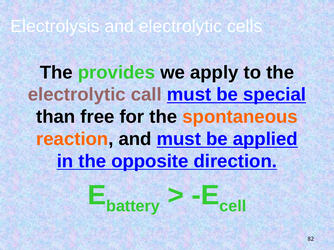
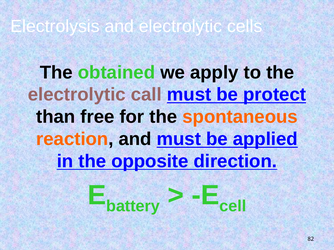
provides: provides -> obtained (117, 73)
special: special -> protect (275, 95)
